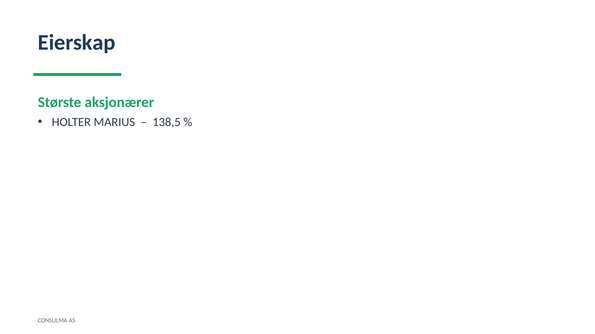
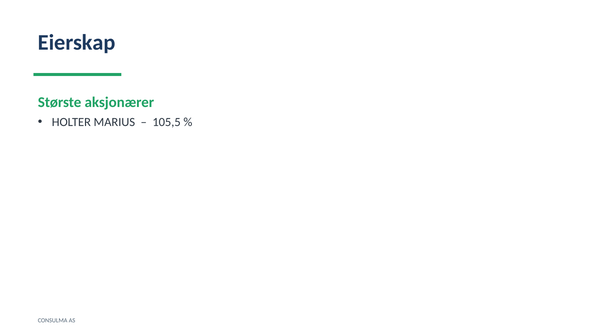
138,5: 138,5 -> 105,5 (167, 122)
